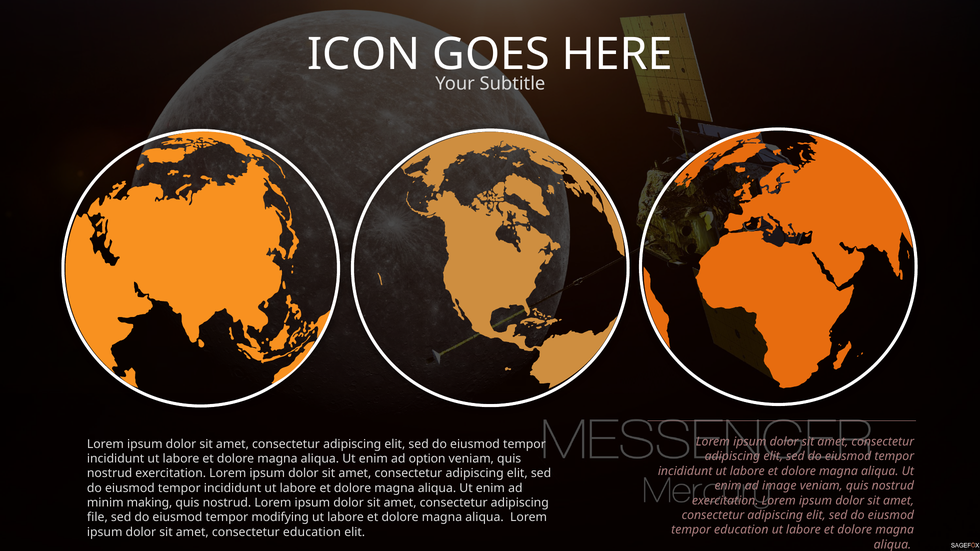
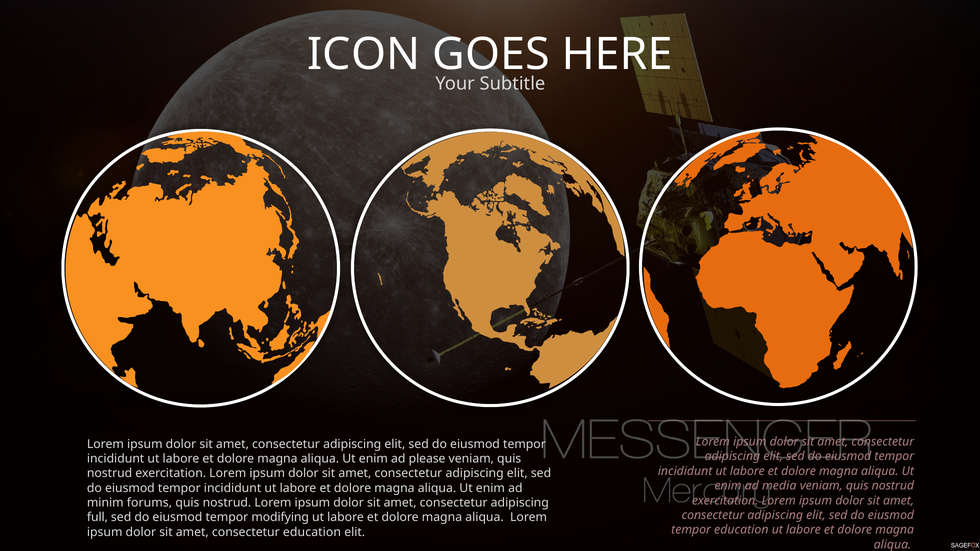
option: option -> please (427, 459)
image: image -> media (779, 486)
making: making -> forums (149, 503)
file: file -> full (97, 518)
